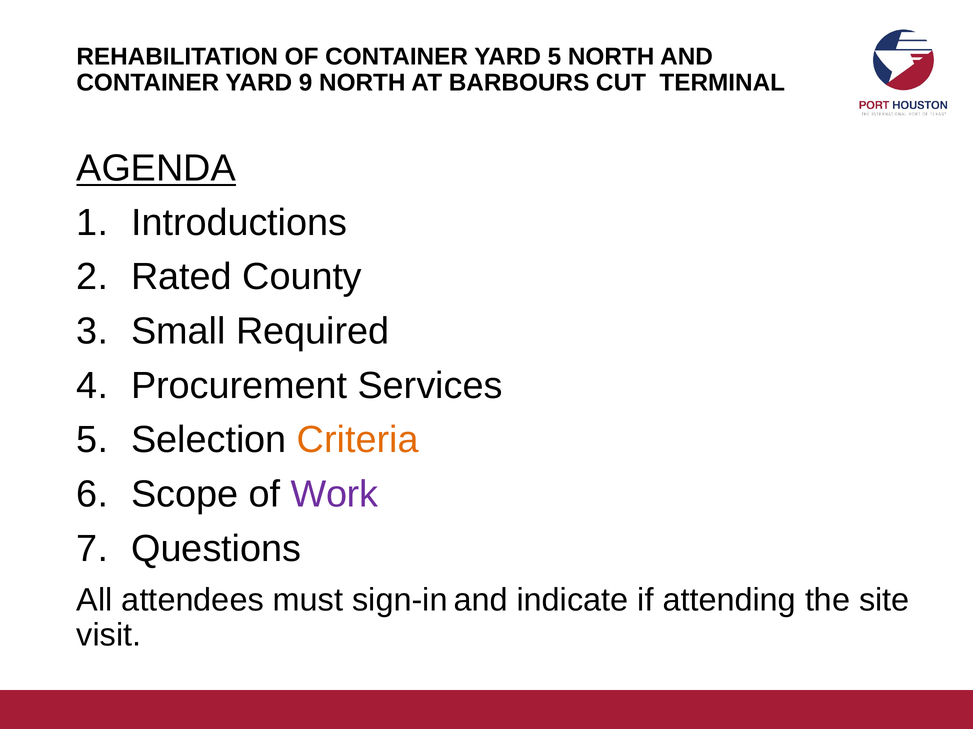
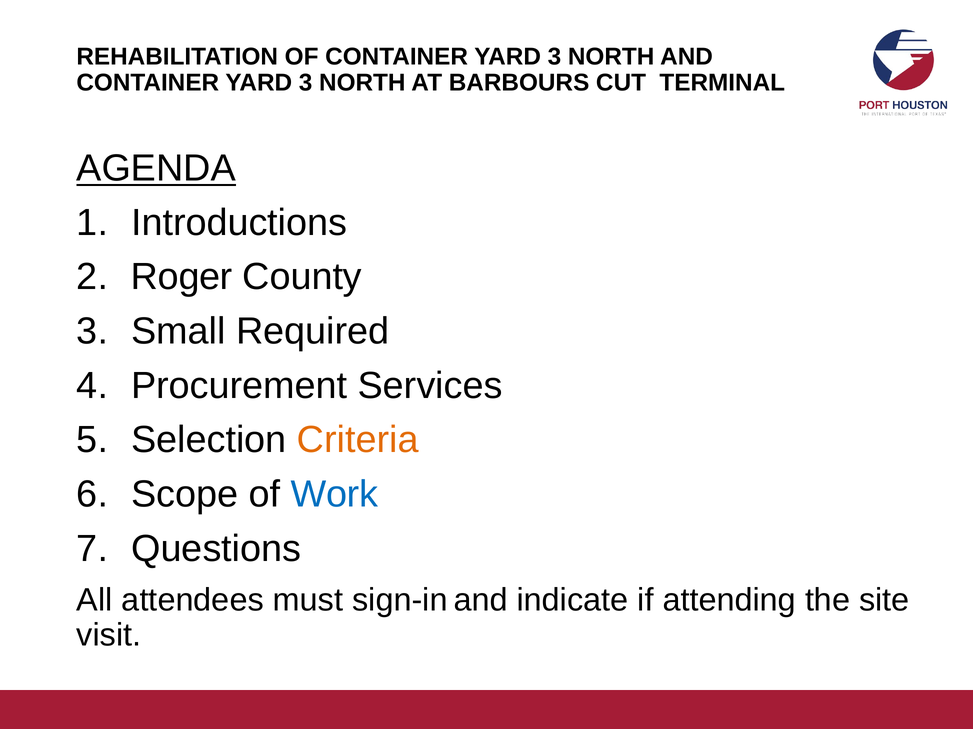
OF CONTAINER YARD 5: 5 -> 3 (554, 57)
9: 9 -> 3 (306, 83)
Rated: Rated -> Roger (182, 277)
Work colour: purple -> blue (334, 495)
